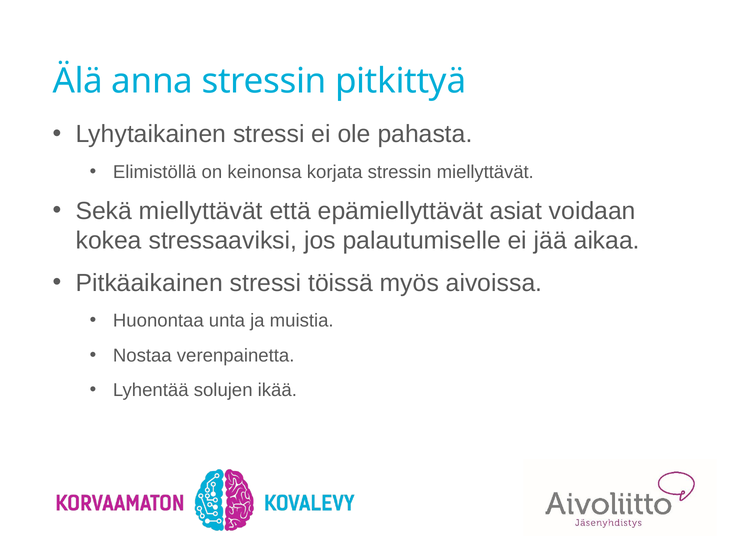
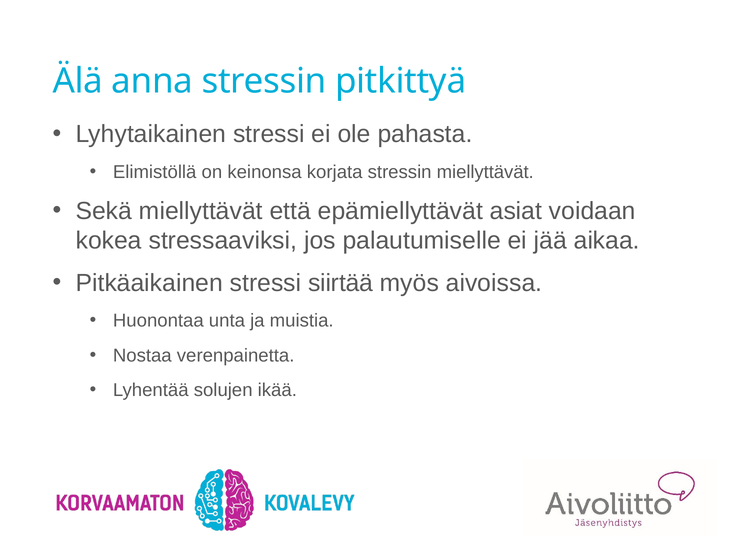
töissä: töissä -> siirtää (341, 283)
